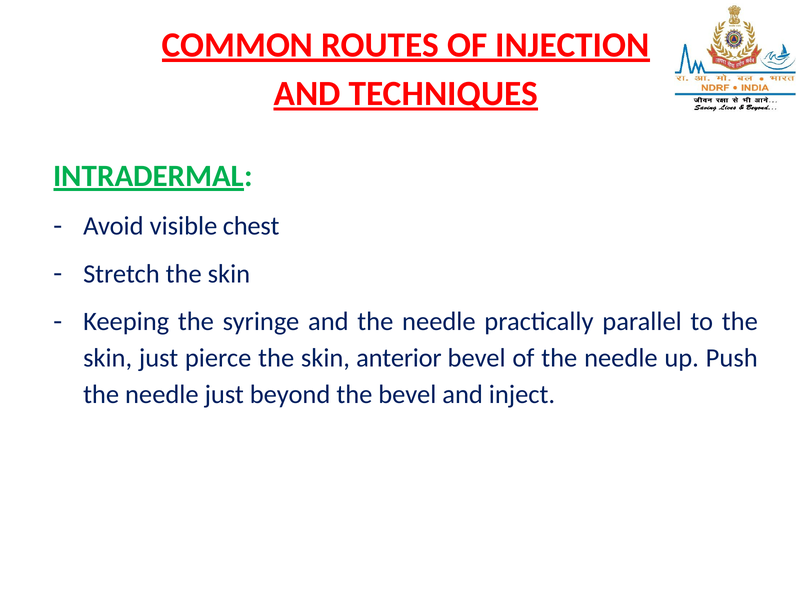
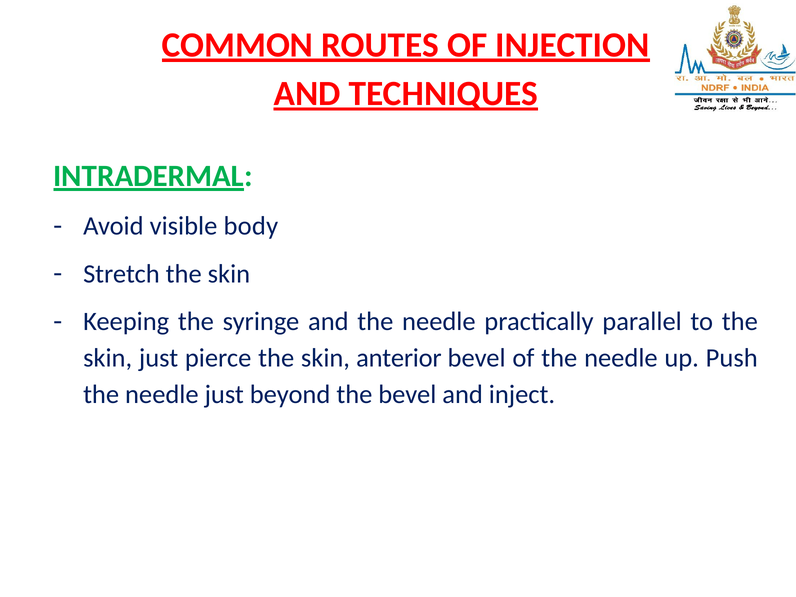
chest: chest -> body (251, 226)
